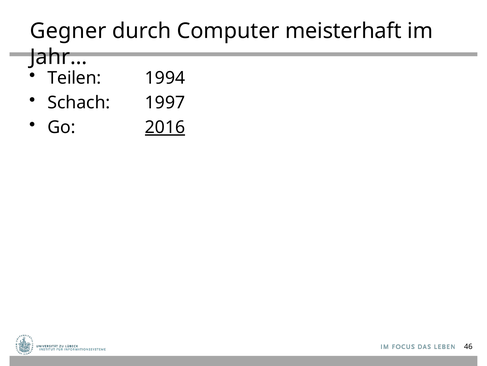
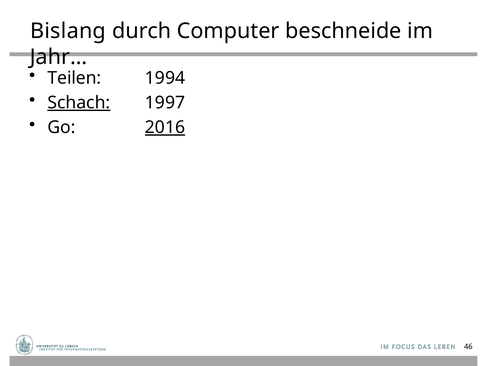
Gegner: Gegner -> Bislang (68, 31)
meisterhaft: meisterhaft -> beschneide (343, 31)
Schach underline: none -> present (79, 103)
